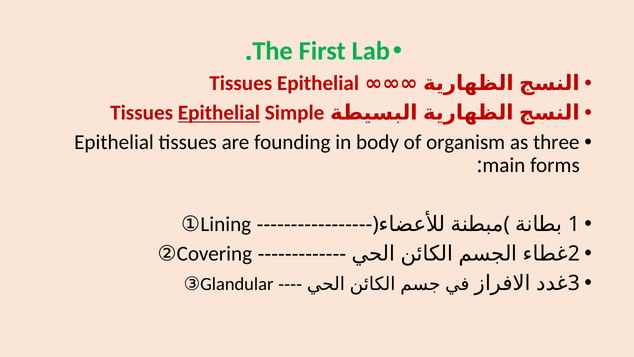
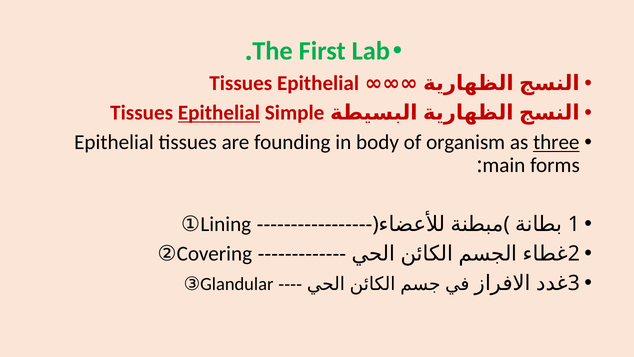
three underline: none -> present (556, 142)
